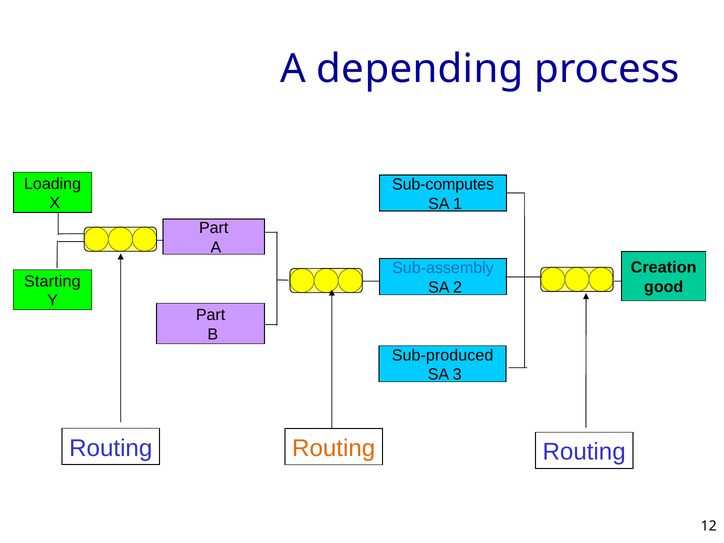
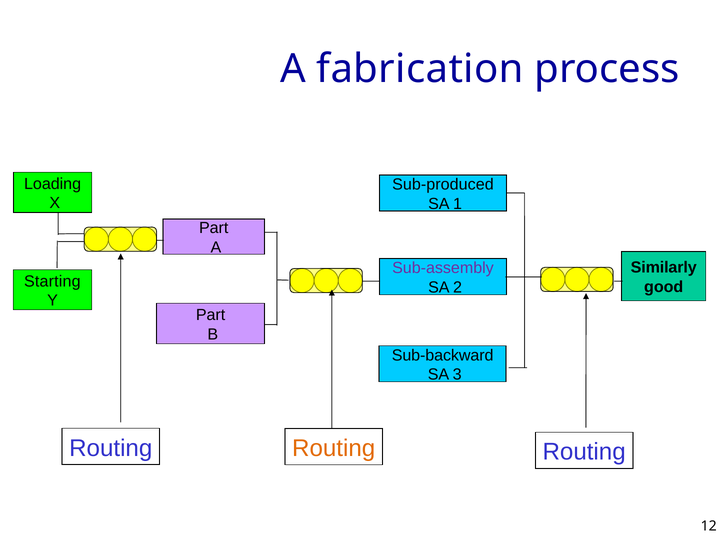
depending: depending -> fabrication (420, 69)
Sub-computes: Sub-computes -> Sub-produced (443, 185)
Creation: Creation -> Similarly (664, 268)
Sub-assembly colour: blue -> purple (443, 268)
Sub-produced: Sub-produced -> Sub-backward (443, 355)
